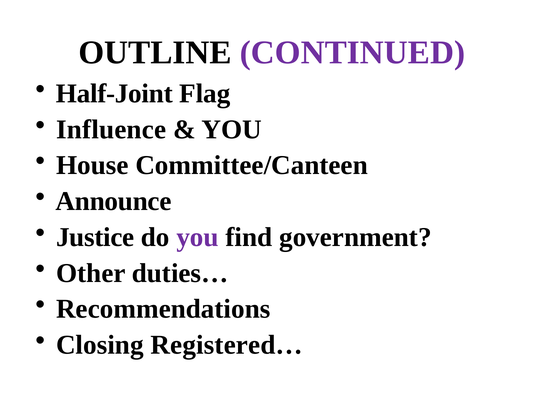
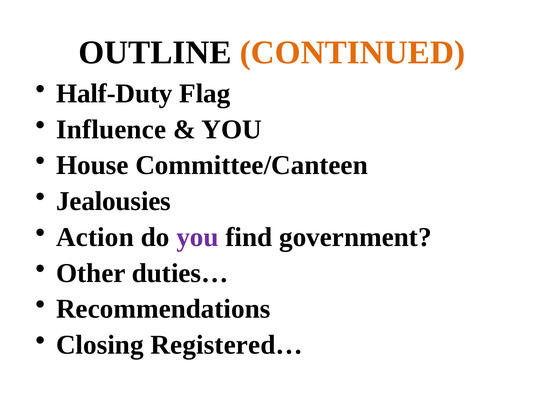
CONTINUED colour: purple -> orange (353, 53)
Half-Joint: Half-Joint -> Half-Duty (114, 93)
Announce: Announce -> Jealousies (113, 201)
Justice: Justice -> Action (95, 237)
